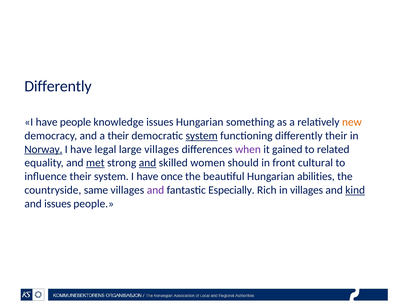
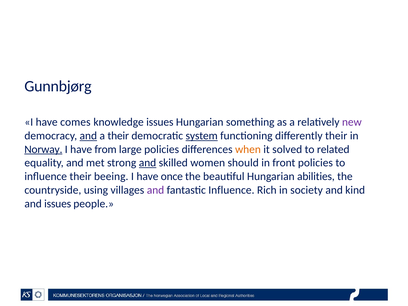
Differently: Differently -> Gunnbjørg (58, 86)
have people: people -> comes (75, 122)
new colour: orange -> purple (352, 122)
and underline: none -> present (88, 136)
legal: legal -> from (106, 149)
large villages: villages -> policies (162, 149)
when colour: purple -> orange (248, 149)
gained: gained -> solved (287, 149)
met underline: present -> none (95, 163)
front cultural: cultural -> policies (315, 163)
their system: system -> beeing (111, 176)
same: same -> using (96, 190)
fantastic Especially: Especially -> Influence (231, 190)
in villages: villages -> society (307, 190)
kind underline: present -> none (355, 190)
